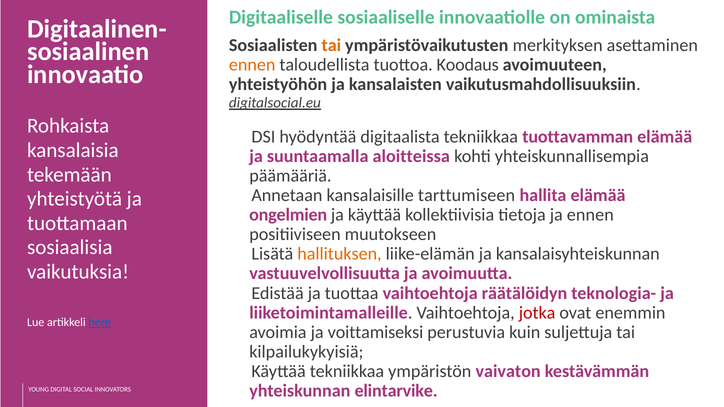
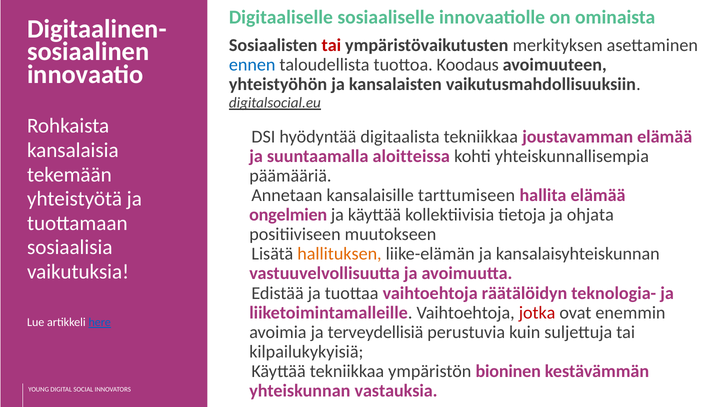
tai colour: orange -> red (331, 45)
ennen colour: orange -> blue (252, 65)
tuottavamman: tuottavamman -> joustavamman (578, 137)
ja ennen: ennen -> ohjata (590, 215)
voittamiseksi: voittamiseksi -> terveydellisiä (376, 332)
vaivaton: vaivaton -> bioninen (508, 371)
elintarvike: elintarvike -> vastauksia (396, 391)
